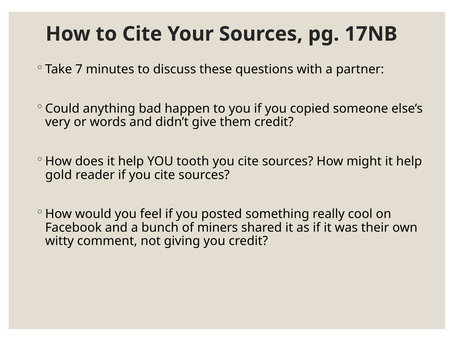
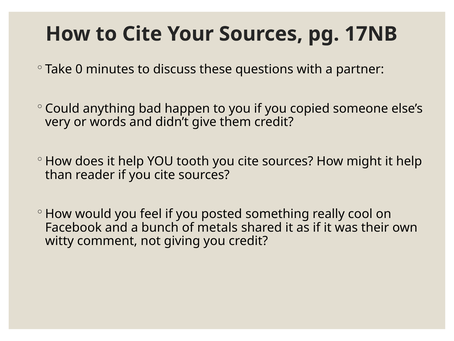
7: 7 -> 0 (79, 69)
gold: gold -> than (59, 175)
miners: miners -> metals (217, 227)
